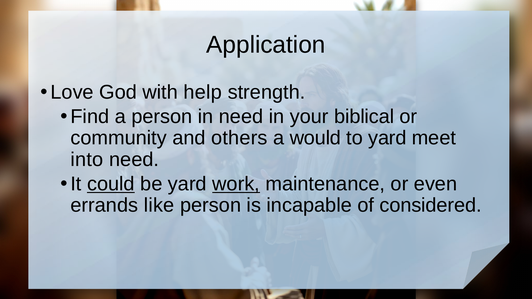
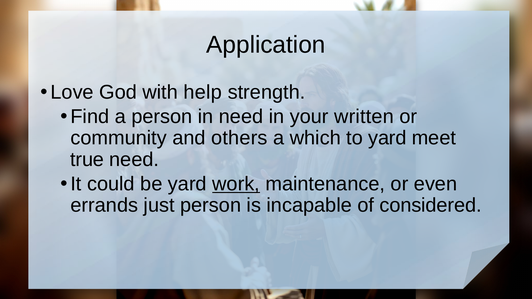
biblical: biblical -> written (364, 117)
would: would -> which (315, 138)
into: into -> true (87, 160)
could underline: present -> none (111, 184)
like: like -> just (159, 206)
